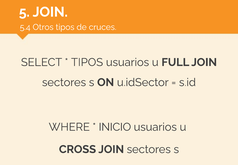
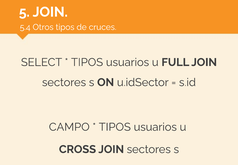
WHERE: WHERE -> CAMPO (69, 127)
INICIO: INICIO -> TIPOS (115, 127)
